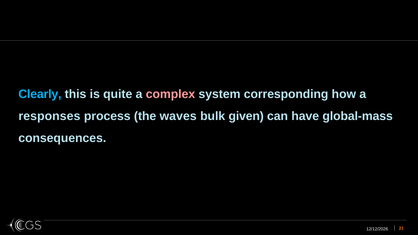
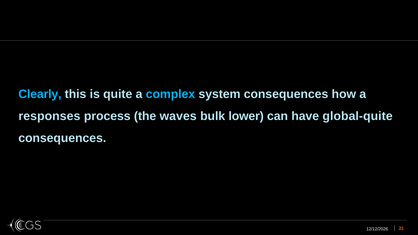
complex colour: pink -> light blue (170, 94)
system corresponding: corresponding -> consequences (286, 94)
given: given -> lower (246, 116)
global-mass: global-mass -> global-quite (358, 116)
